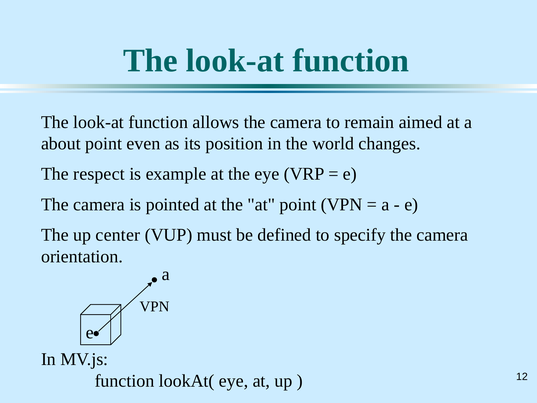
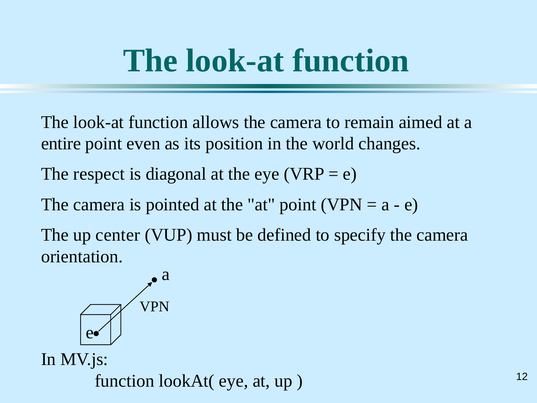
about: about -> entire (61, 144)
example: example -> diagonal (176, 174)
